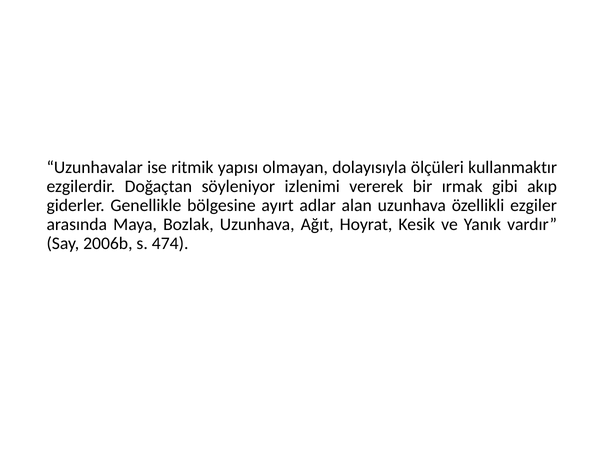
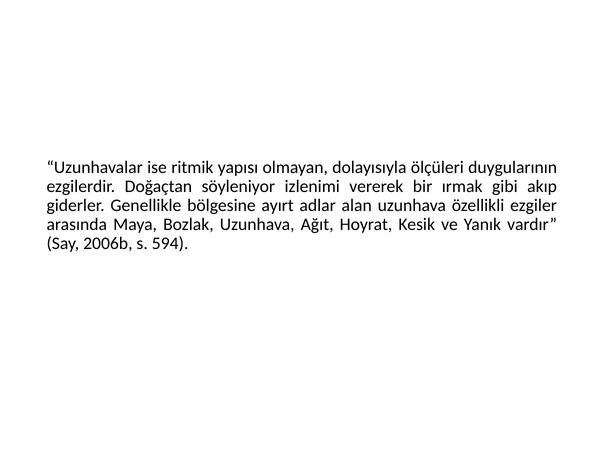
kullanmaktır: kullanmaktır -> duygularının (513, 168)
474: 474 -> 594 (170, 244)
